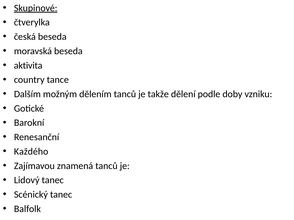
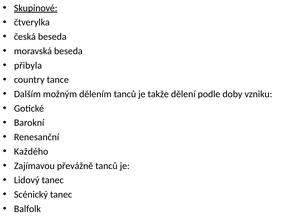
aktivita: aktivita -> přibyla (28, 66)
znamená: znamená -> převážně (75, 166)
